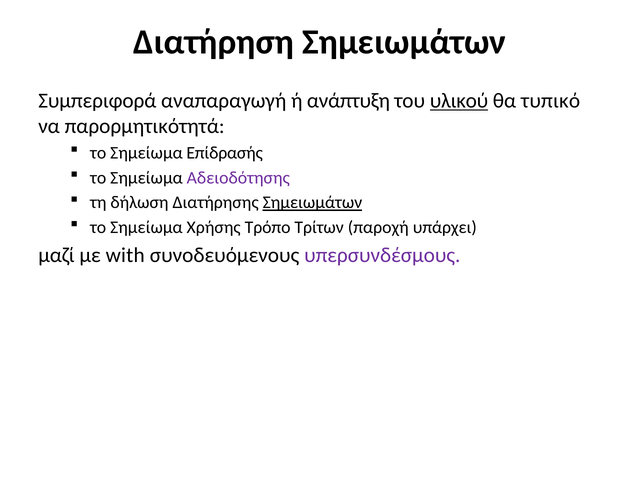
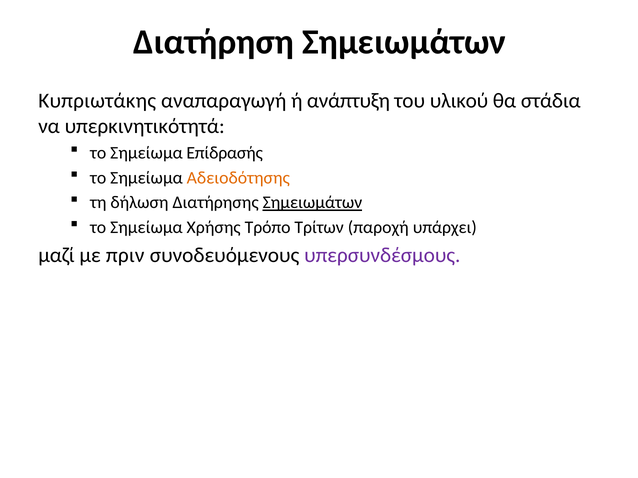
Συμπεριφορά: Συμπεριφορά -> Κυπριωτάκης (97, 101)
υλικού underline: present -> none (459, 101)
τυπικό: τυπικό -> στάδια (551, 101)
παρορμητικότητά: παρορμητικότητά -> υπερκινητικότητά (145, 126)
Αδειοδότησης colour: purple -> orange (238, 178)
with: with -> πριν (125, 256)
